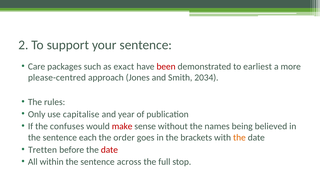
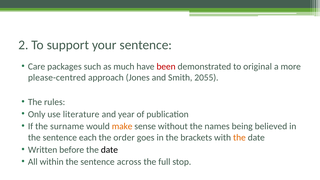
exact: exact -> much (124, 66)
earliest: earliest -> original (258, 66)
2034: 2034 -> 2055 (206, 78)
capitalise: capitalise -> literature (81, 114)
confuses: confuses -> surname (67, 126)
make colour: red -> orange (122, 126)
Tretten: Tretten -> Written (43, 150)
date colour: red -> black (109, 150)
